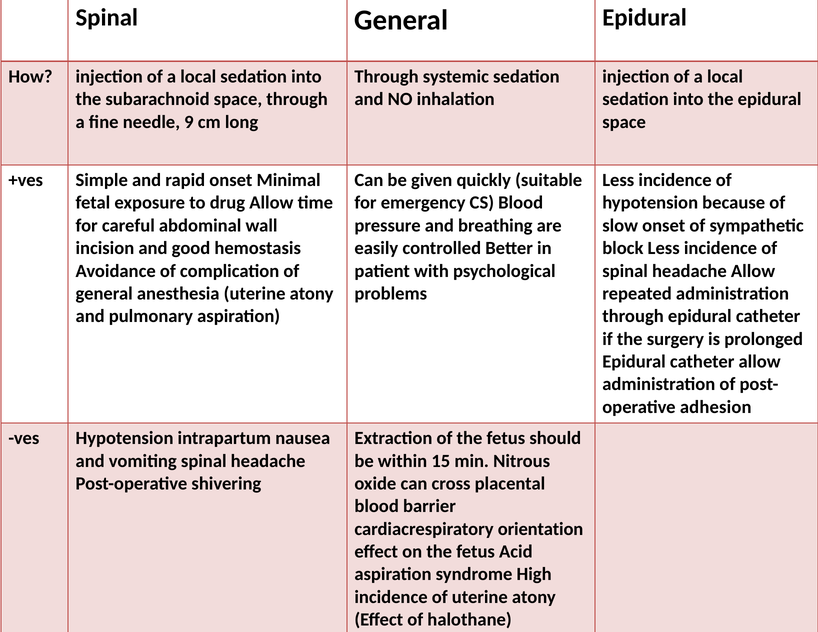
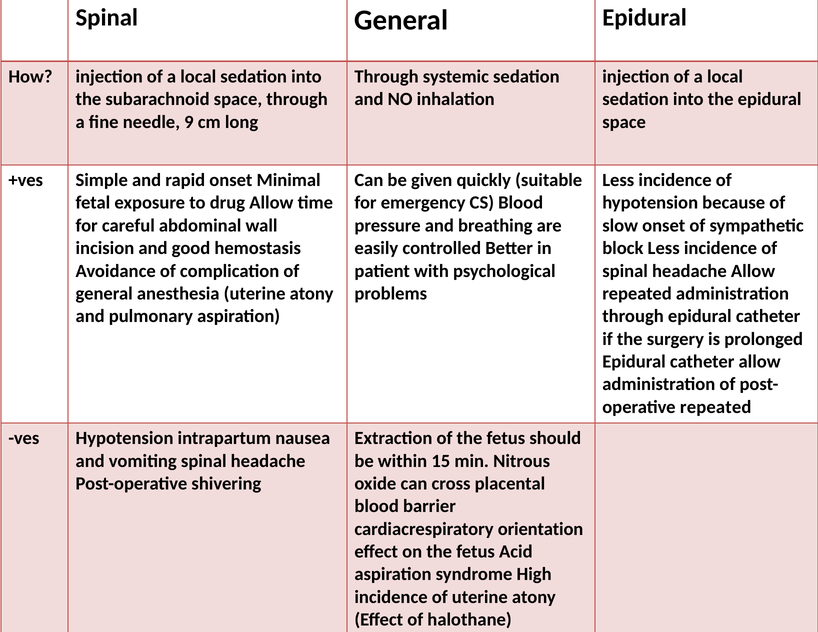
adhesion: adhesion -> repeated (716, 407)
